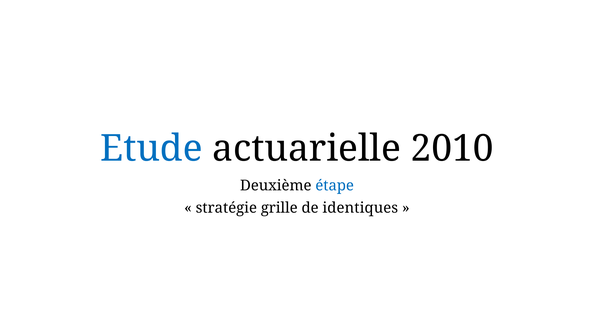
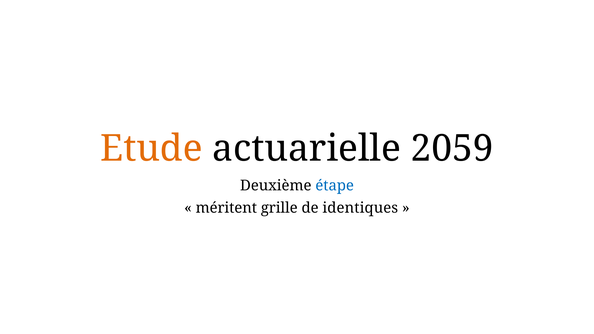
Etude colour: blue -> orange (151, 148)
2010: 2010 -> 2059 (452, 148)
stratégie: stratégie -> méritent (226, 208)
